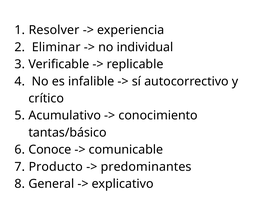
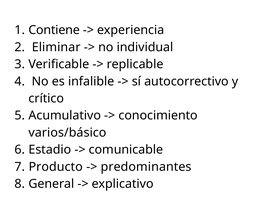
Resolver: Resolver -> Contiene (54, 30)
tantas/básico: tantas/básico -> varios/básico (68, 133)
Conoce: Conoce -> Estadio (50, 150)
